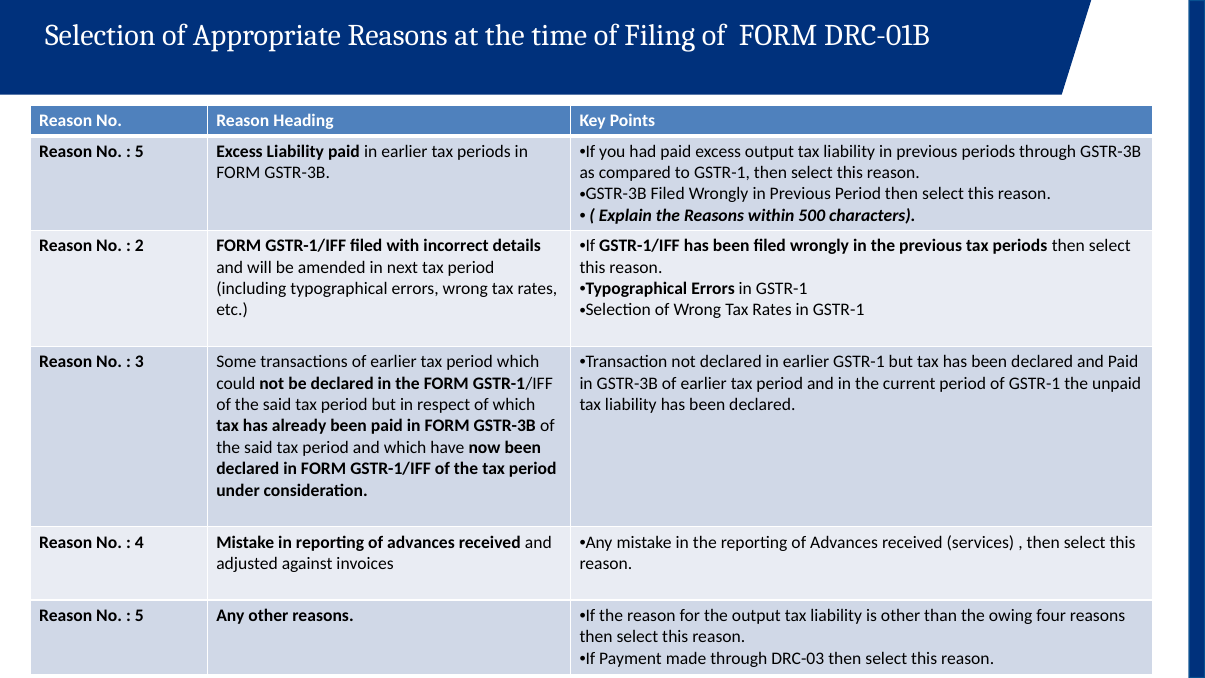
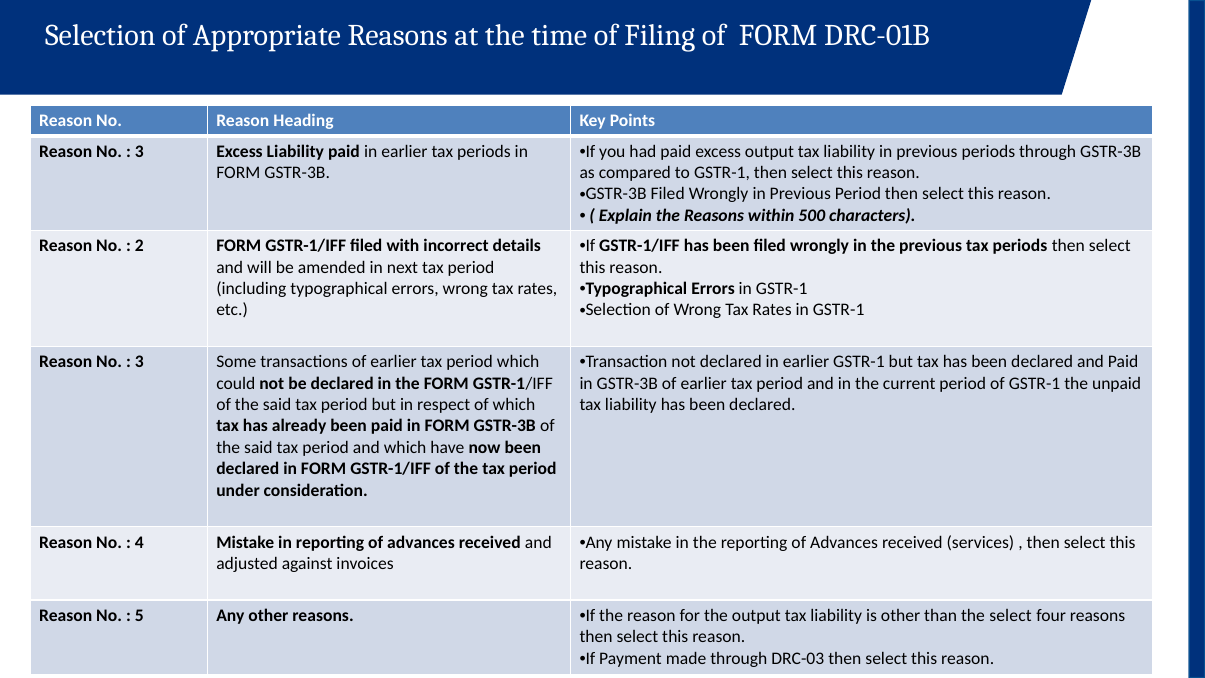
5: 5 -> 3 (139, 151)
the owing: owing -> select (1011, 615)
